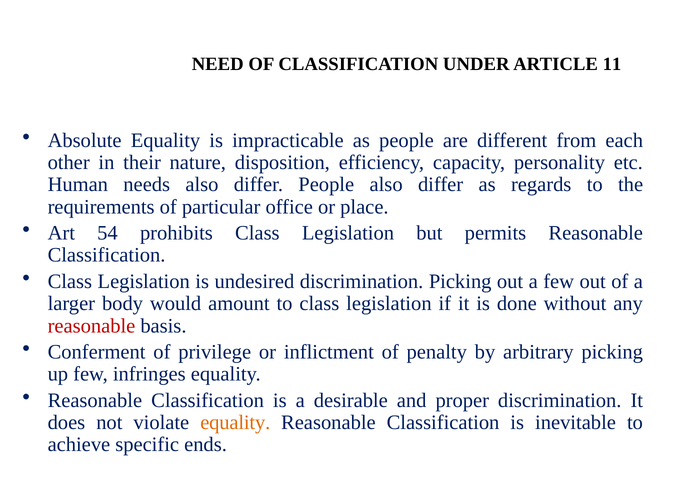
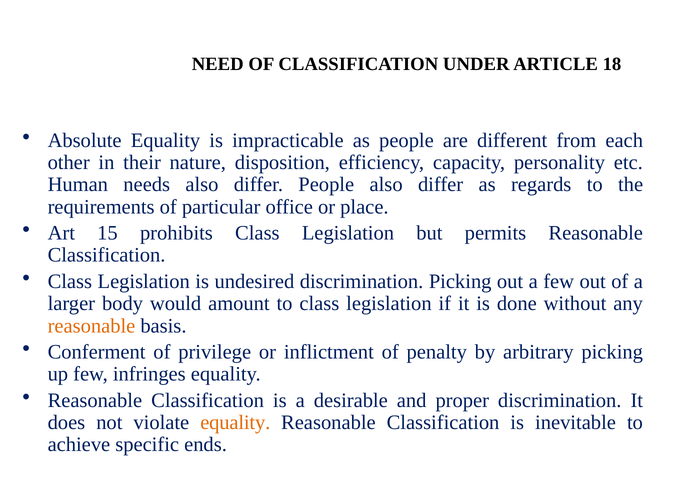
11: 11 -> 18 (612, 64)
54: 54 -> 15 (107, 233)
reasonable colour: red -> orange (91, 326)
